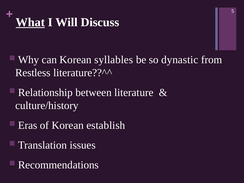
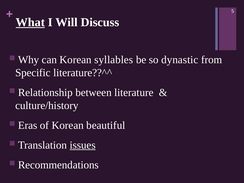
Restless: Restless -> Specific (33, 73)
establish: establish -> beautiful (106, 125)
issues underline: none -> present (83, 145)
